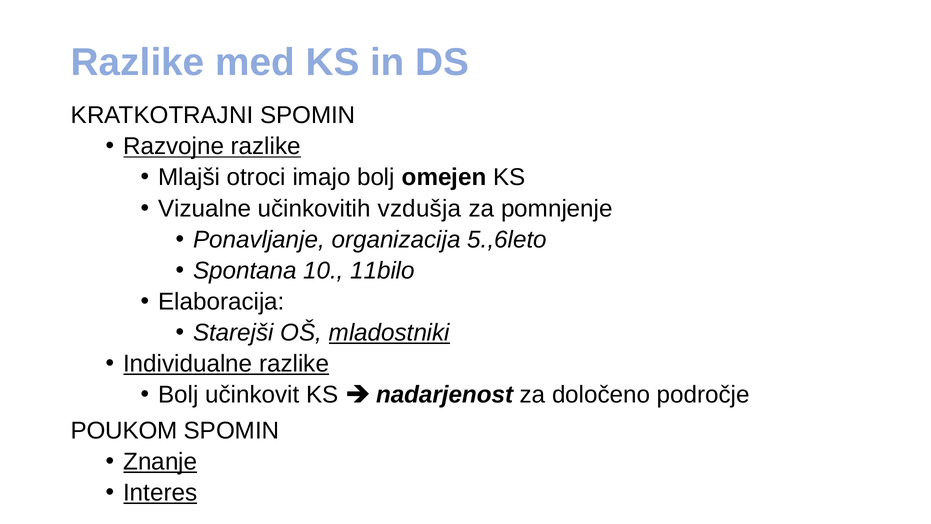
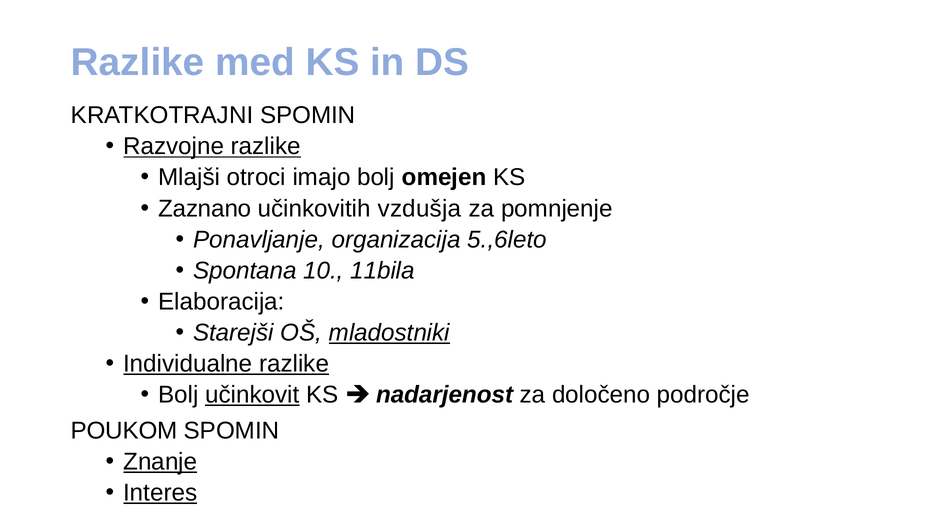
Vizualne: Vizualne -> Zaznano (205, 208)
11bilo: 11bilo -> 11bila (383, 270)
učinkovit underline: none -> present (252, 394)
